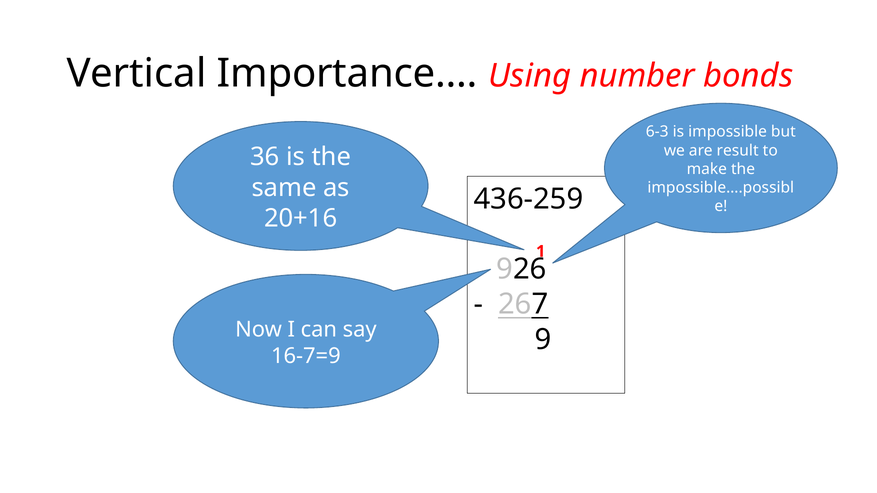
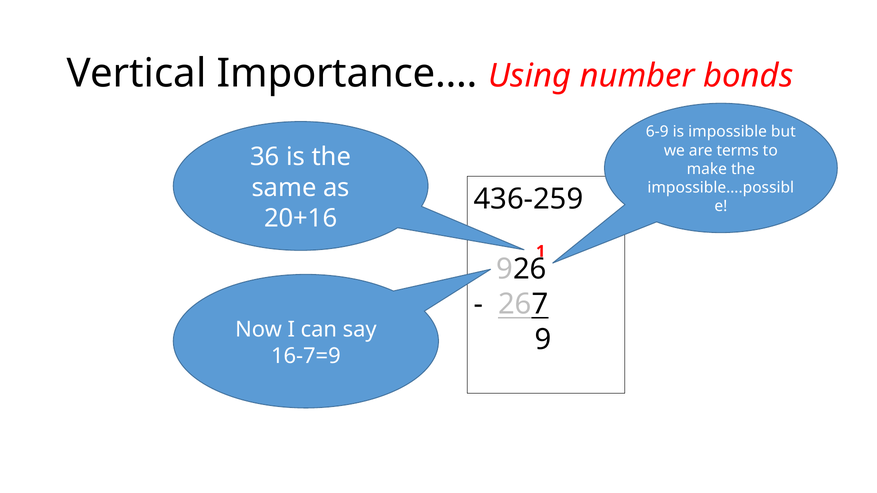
6-3: 6-3 -> 6-9 (657, 132)
result: result -> terms (738, 151)
